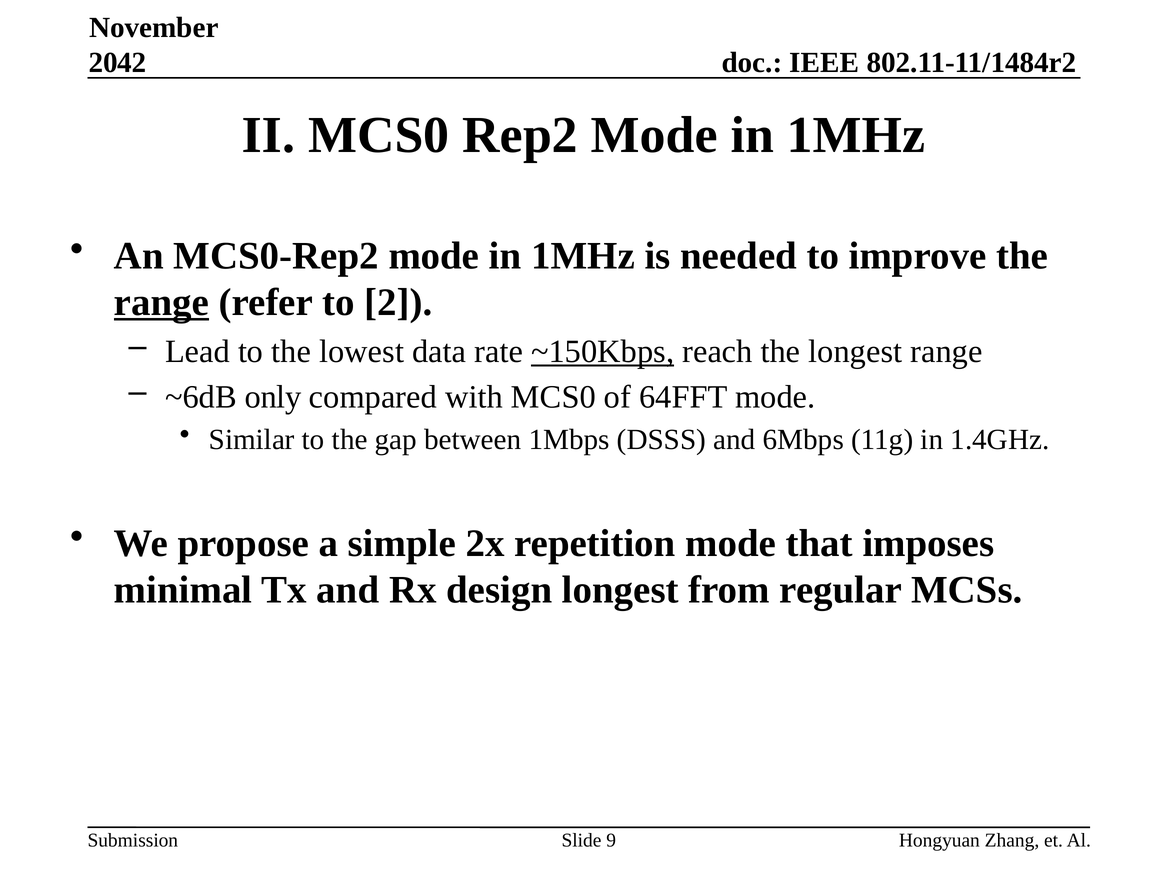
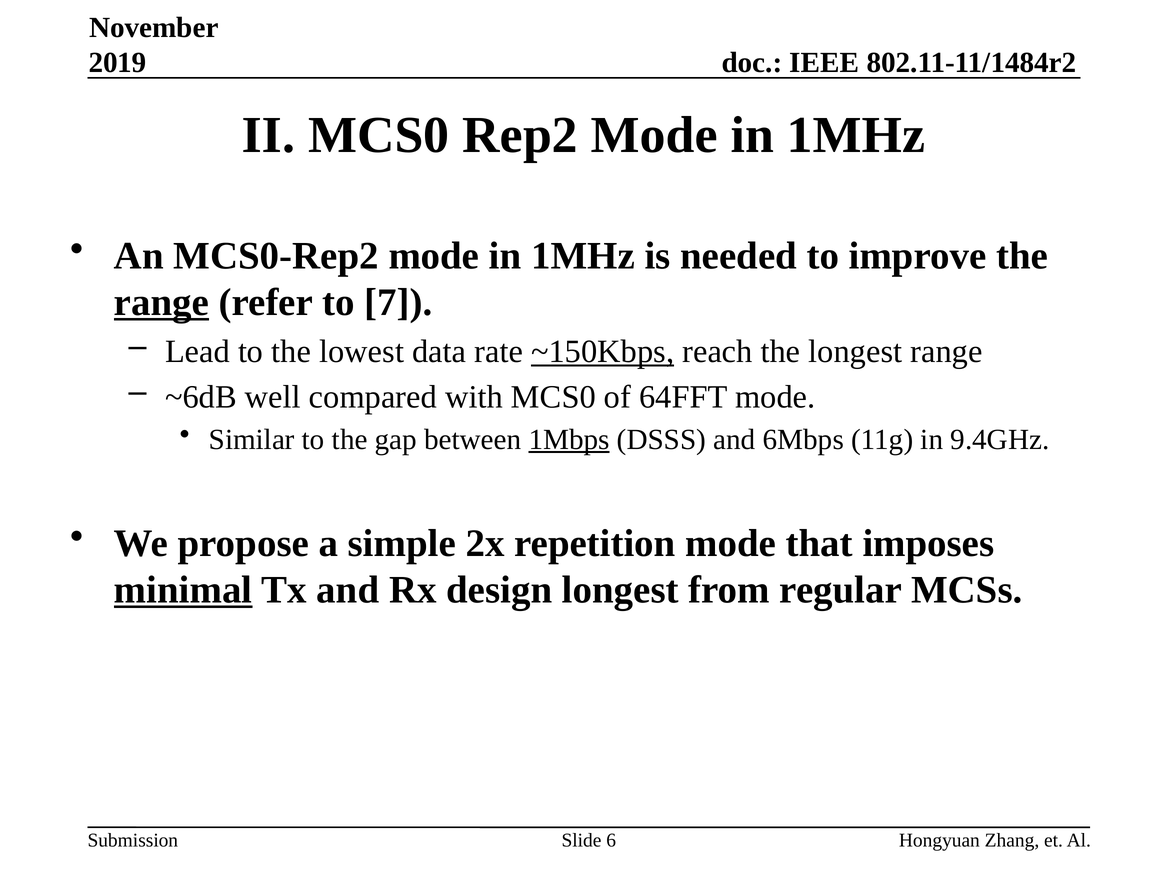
2042: 2042 -> 2019 (117, 63)
2: 2 -> 7 (398, 303)
only: only -> well (273, 397)
1Mbps underline: none -> present (569, 439)
1.4GHz: 1.4GHz -> 9.4GHz (1000, 439)
minimal underline: none -> present (183, 590)
9: 9 -> 6 (611, 840)
